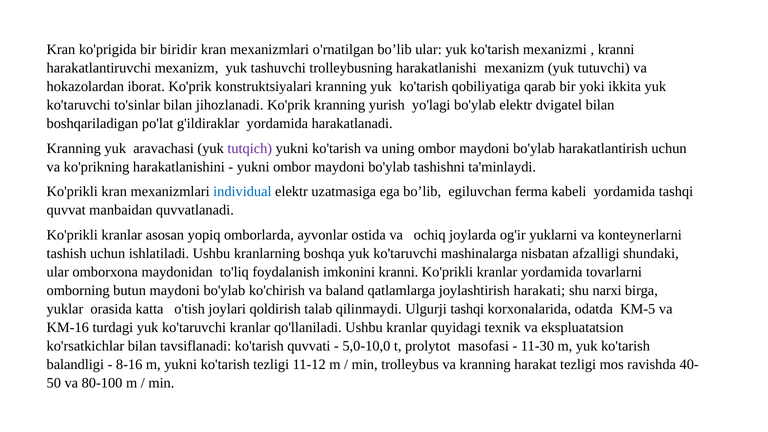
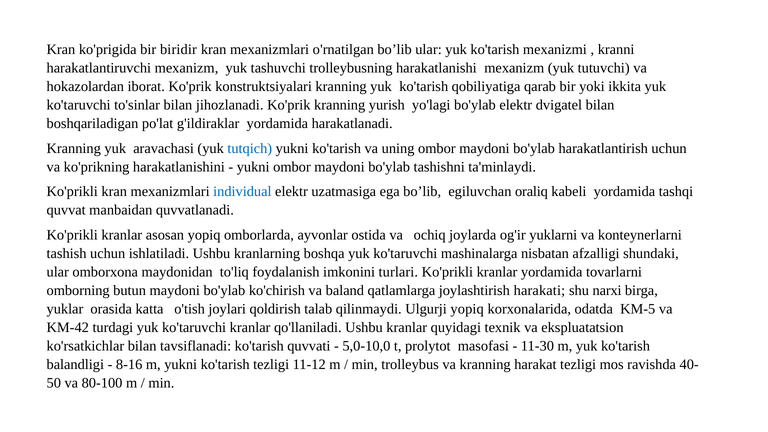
tutqich colour: purple -> blue (250, 148)
ferma: ferma -> oraliq (531, 192)
imkonini kranni: kranni -> turlari (398, 272)
Ulgurji tashqi: tashqi -> yopiq (467, 309)
KM-16: KM-16 -> KM-42 (68, 327)
